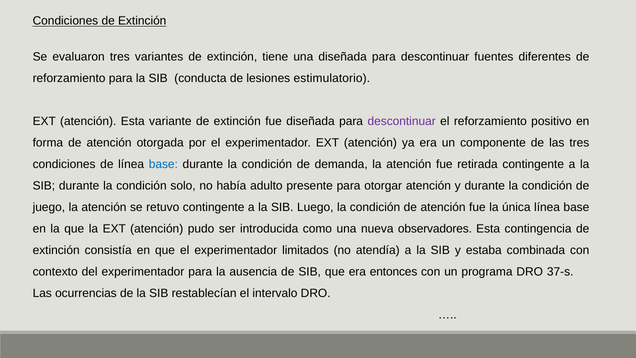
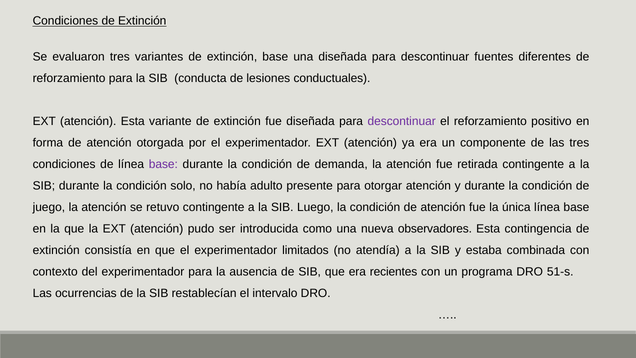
extinción tiene: tiene -> base (275, 57)
estimulatorio: estimulatorio -> conductuales (332, 78)
base colour: blue -> purple (163, 164)
entonces: entonces -> recientes (394, 271)
37-s: 37-s -> 51-s (560, 271)
